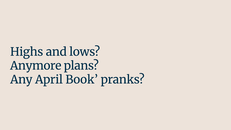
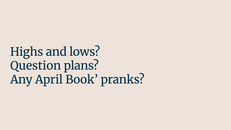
Anymore: Anymore -> Question (36, 66)
